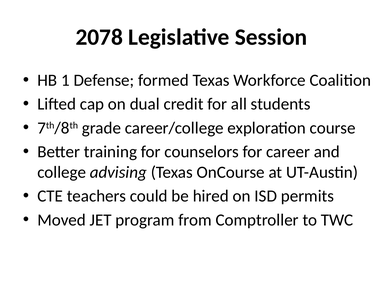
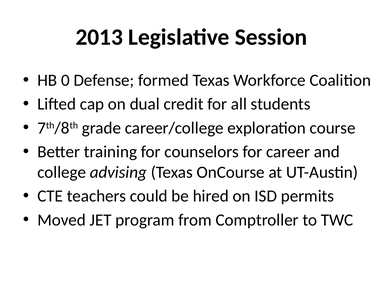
2078: 2078 -> 2013 (99, 37)
1: 1 -> 0 (65, 80)
